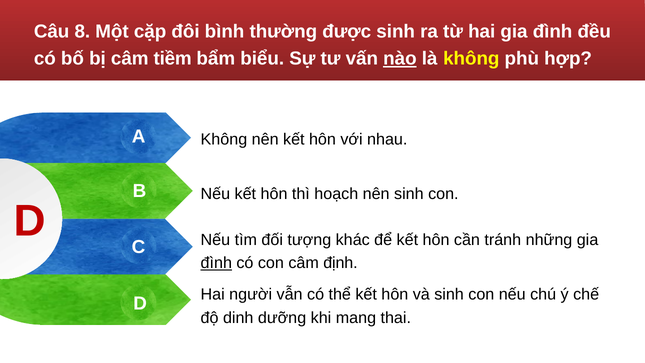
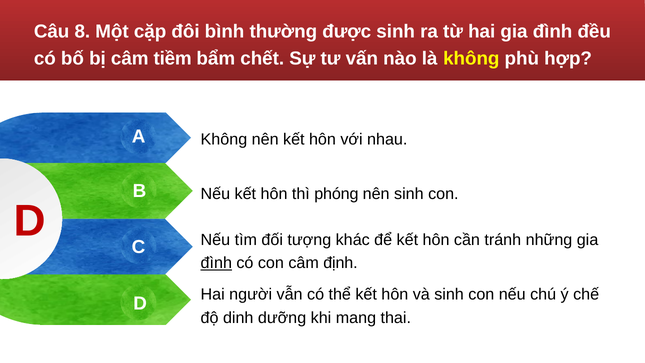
biểu: biểu -> chết (262, 59)
nào underline: present -> none (400, 59)
hoạch: hoạch -> phóng (336, 194)
